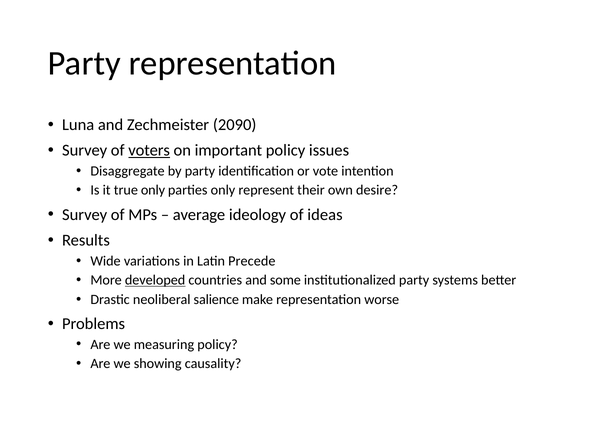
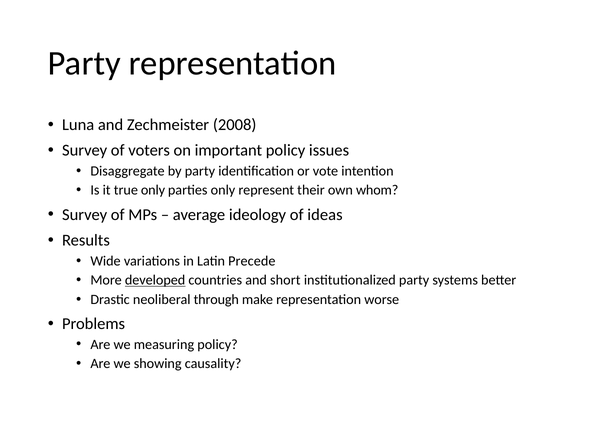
2090: 2090 -> 2008 (235, 125)
voters underline: present -> none (149, 151)
desire: desire -> whom (377, 190)
some: some -> short (285, 280)
salience: salience -> through (216, 299)
